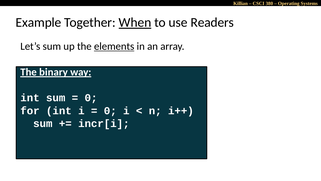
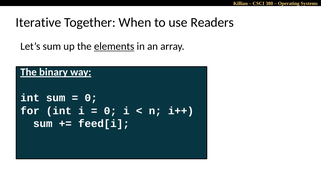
Example: Example -> Iterative (38, 22)
When underline: present -> none (135, 22)
incr[i: incr[i -> feed[i (104, 123)
